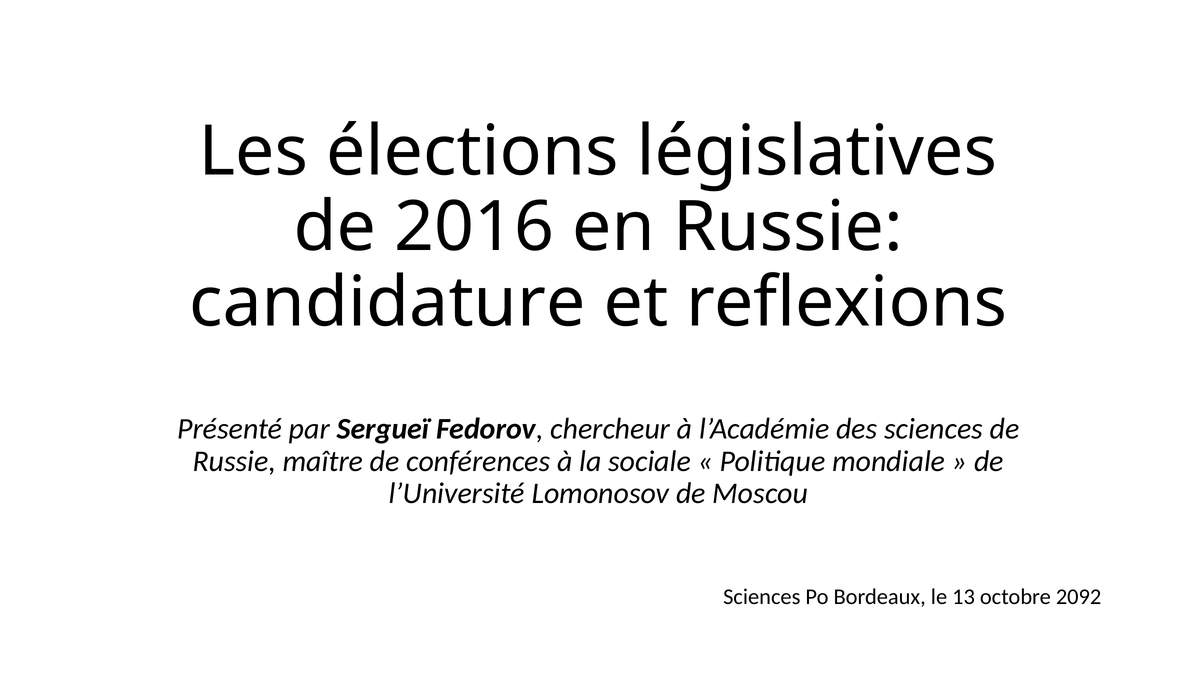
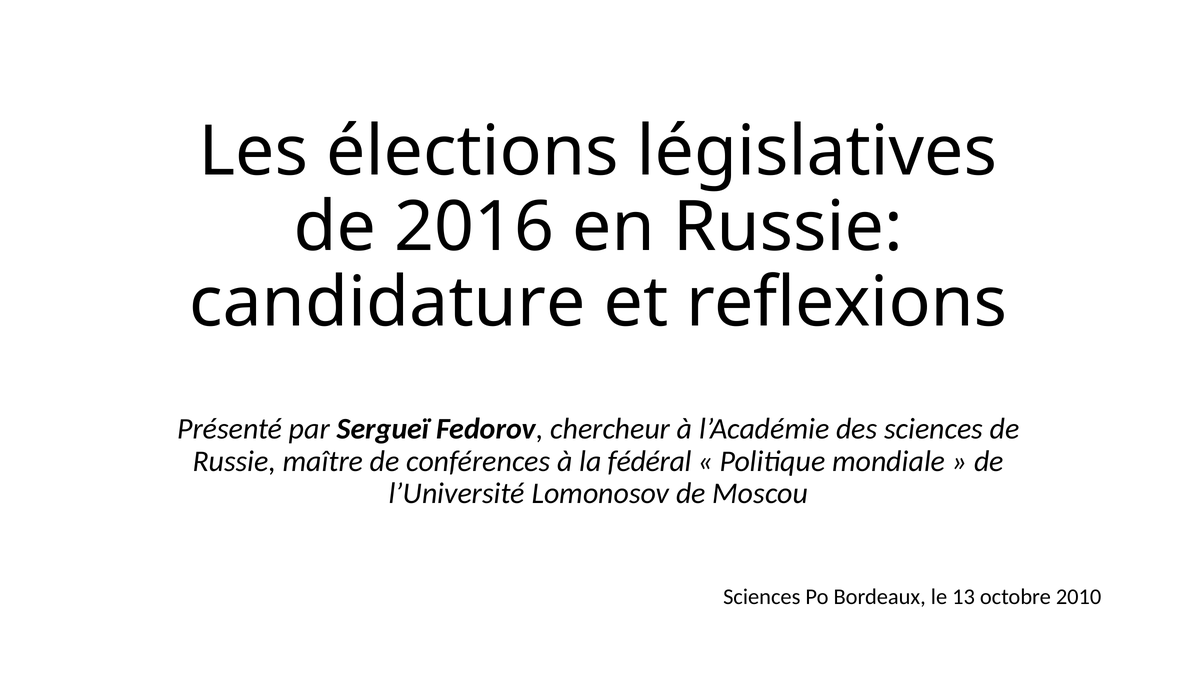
sociale: sociale -> fédéral (650, 462)
2092: 2092 -> 2010 (1079, 597)
